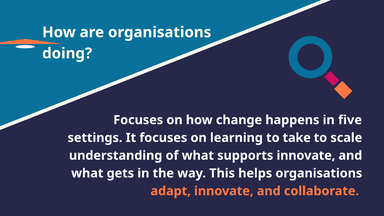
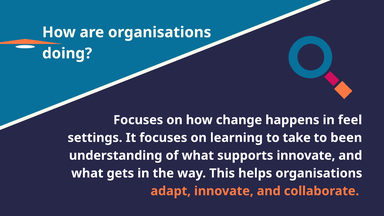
five: five -> feel (350, 120)
scale: scale -> been (346, 138)
